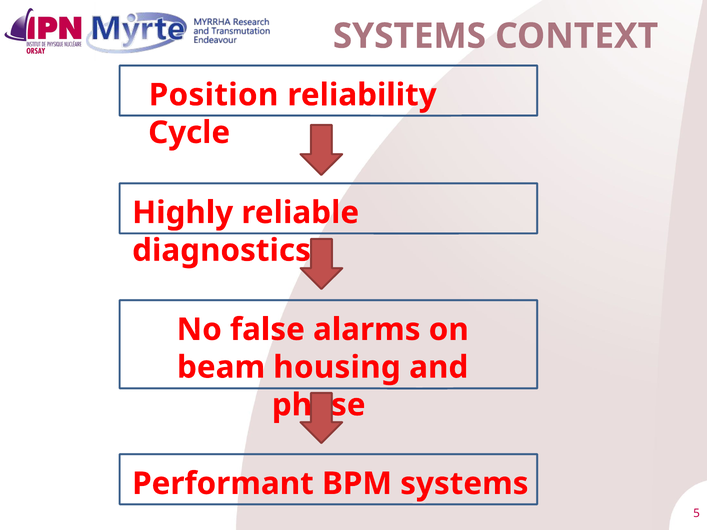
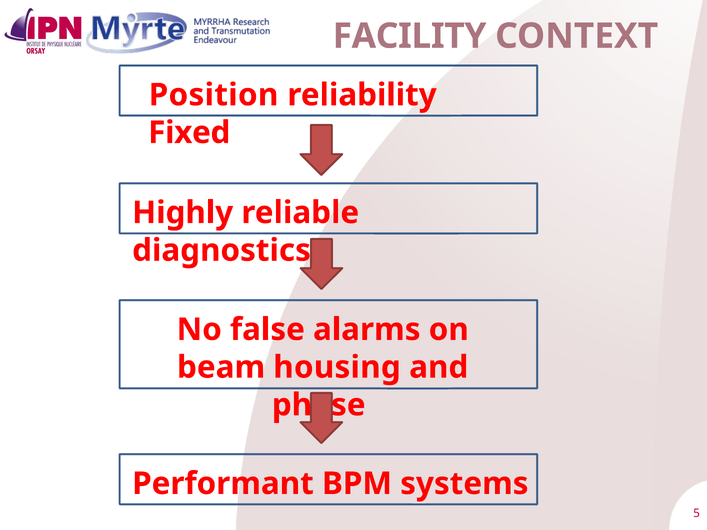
SYSTEMS: SYSTEMS -> FACILITY (410, 36)
Cycle: Cycle -> Fixed (189, 133)
